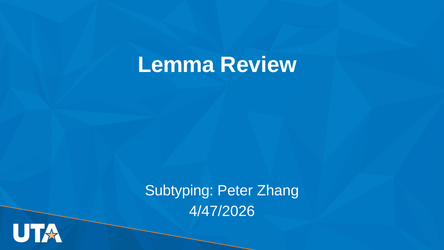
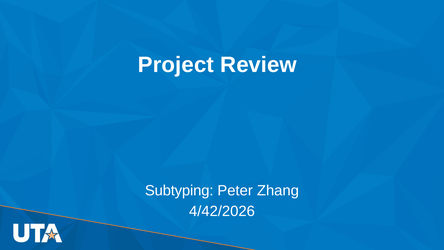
Lemma: Lemma -> Project (176, 65)
4/47/2026: 4/47/2026 -> 4/42/2026 (222, 211)
